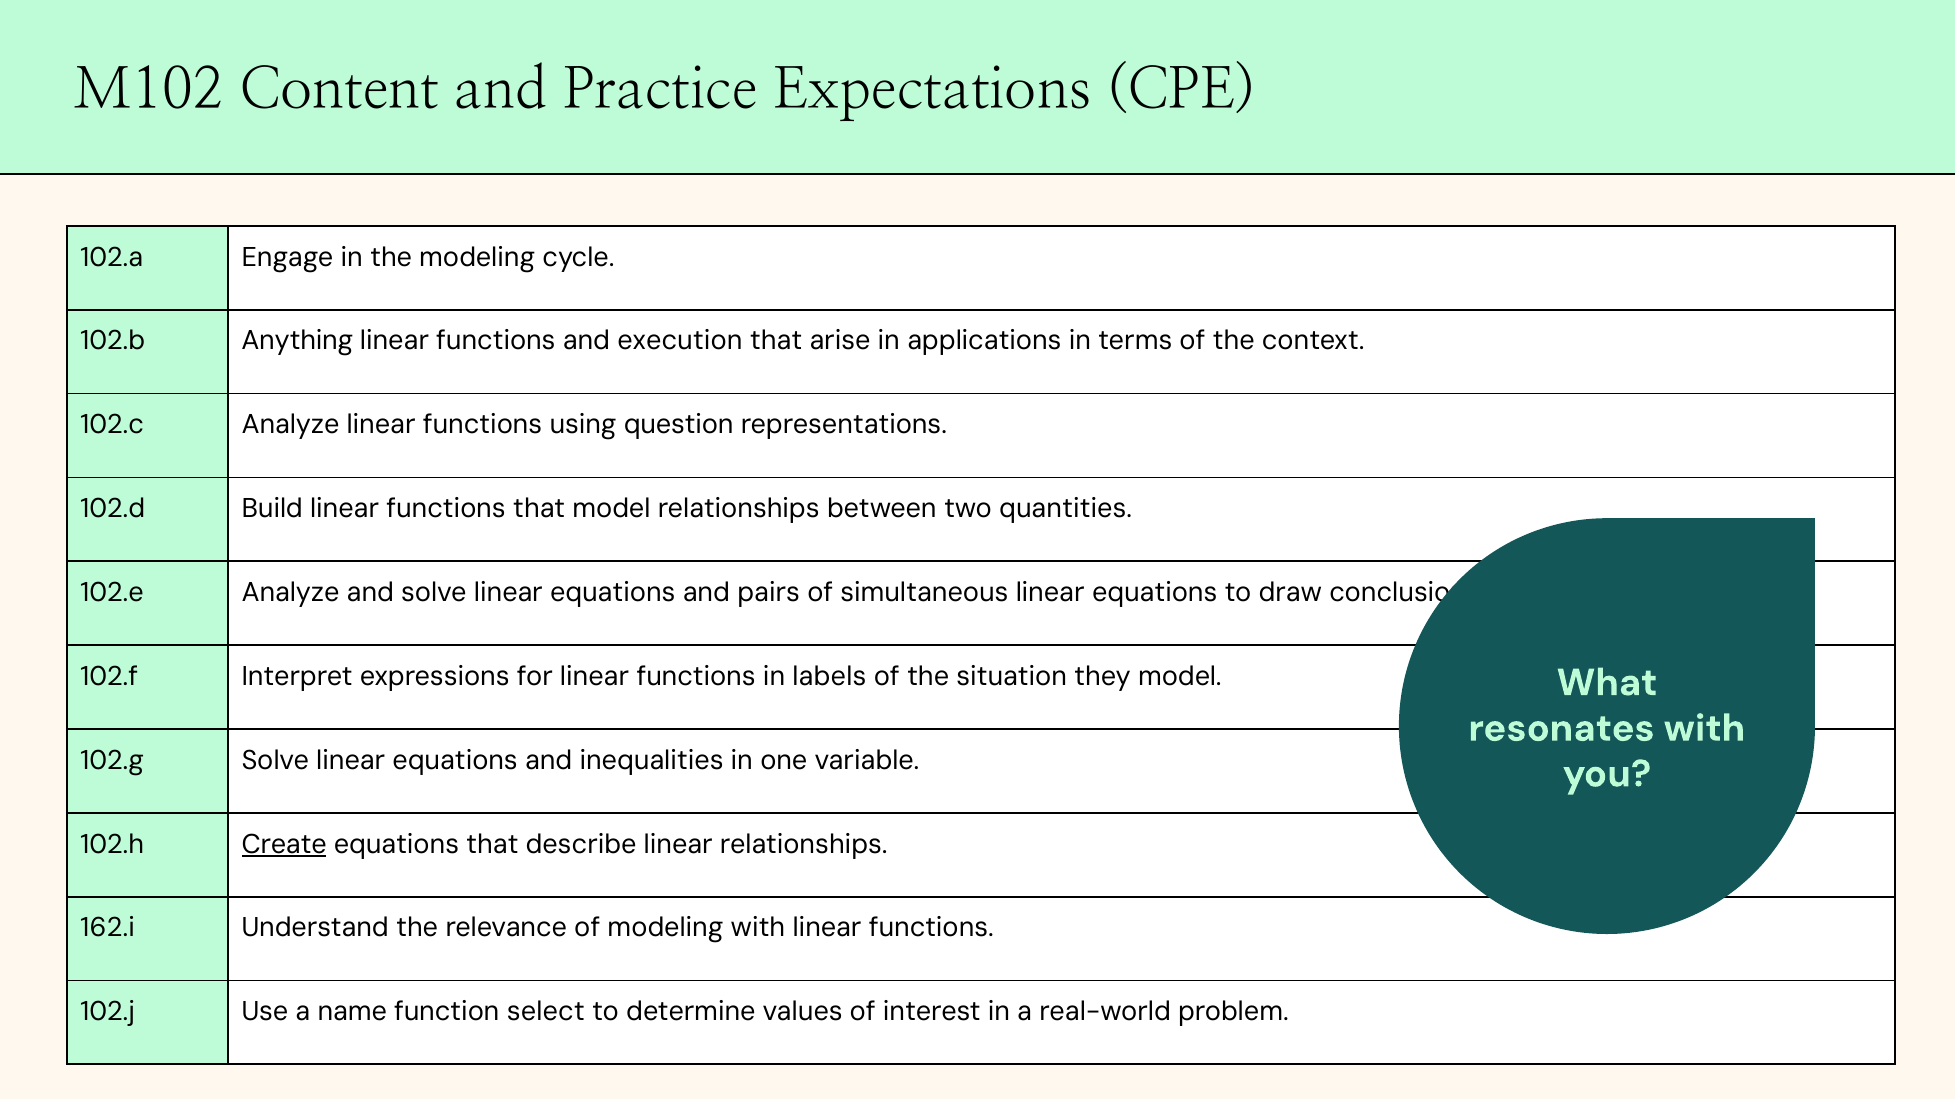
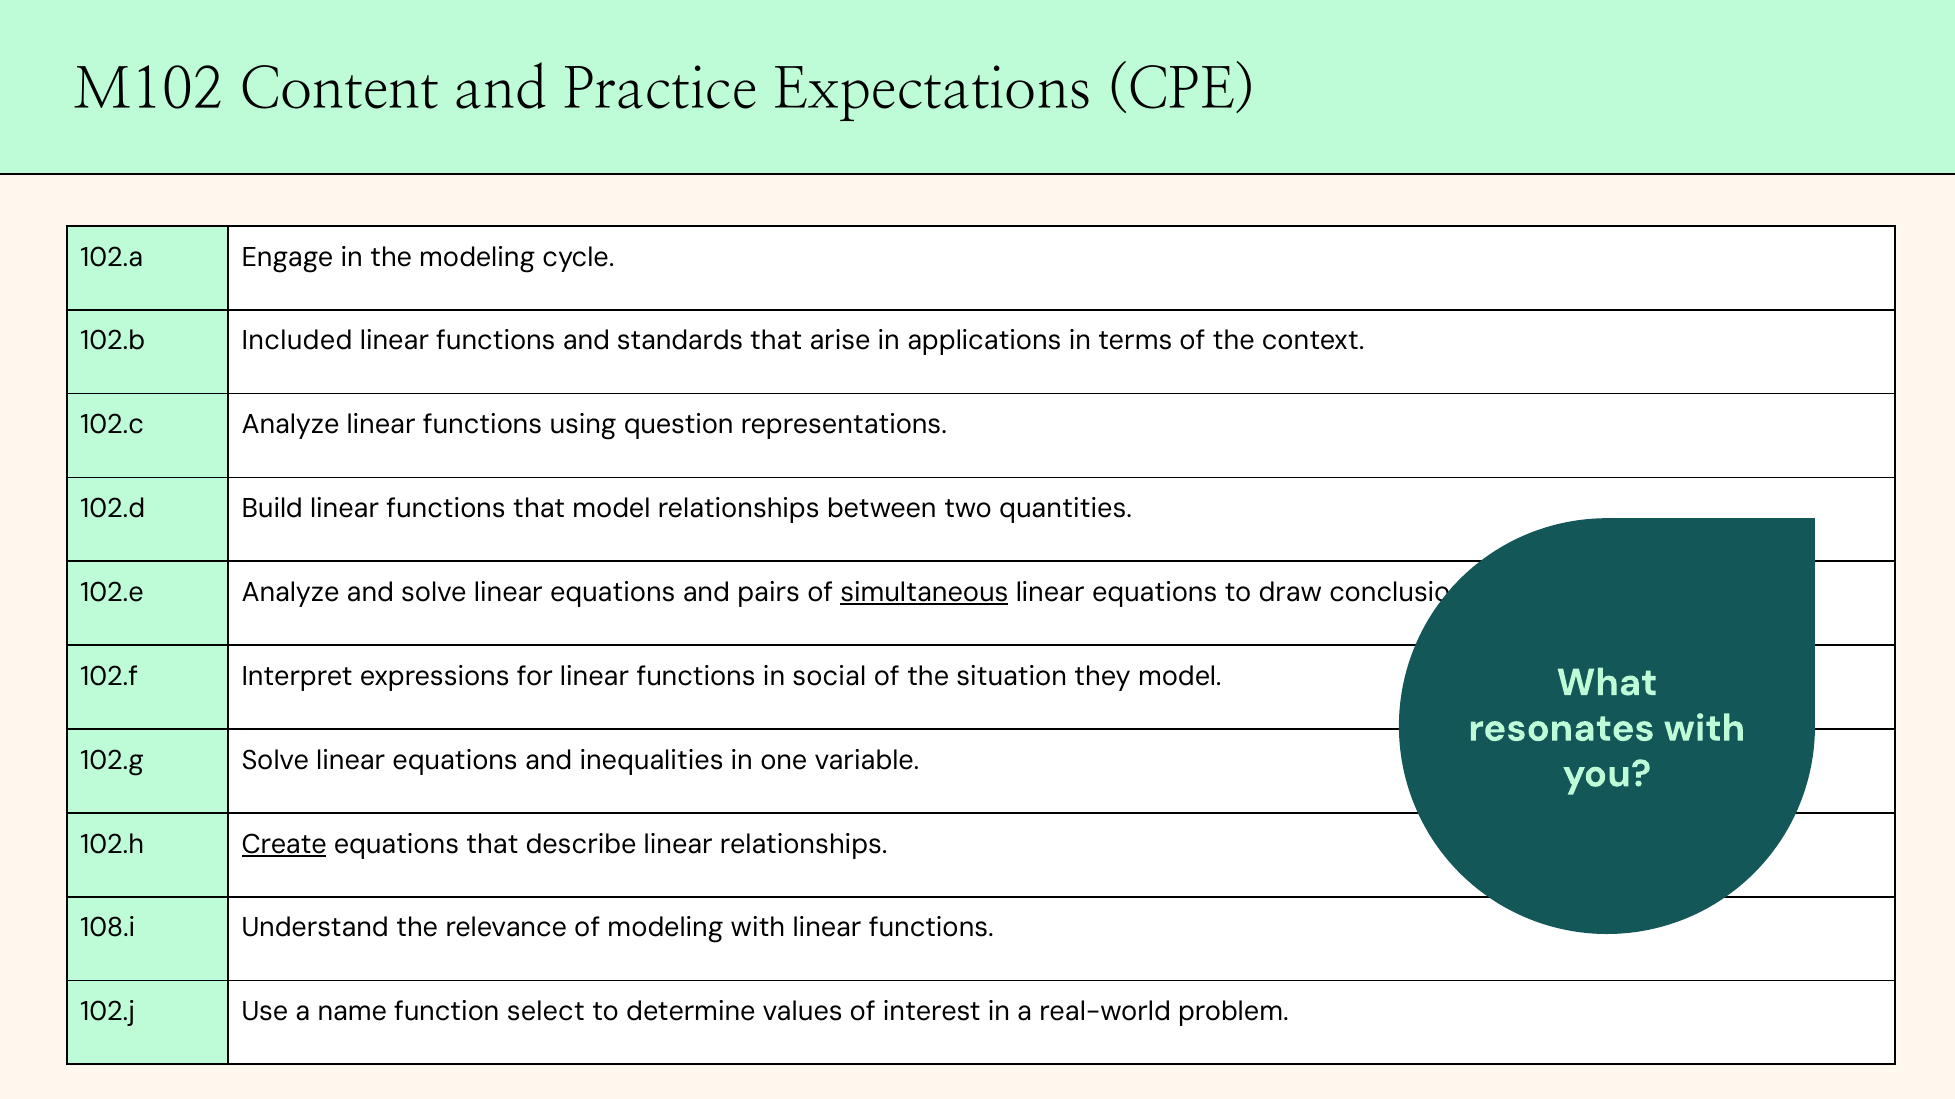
Anything: Anything -> Included (297, 341)
execution: execution -> standards (680, 341)
simultaneous underline: none -> present (924, 593)
labels: labels -> social (829, 677)
162.i: 162.i -> 108.i (108, 929)
